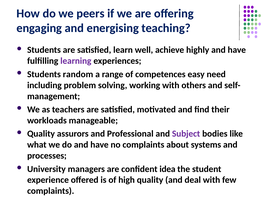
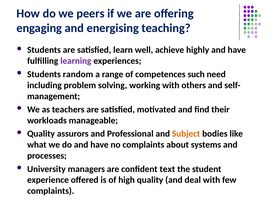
easy: easy -> such (196, 74)
Subject colour: purple -> orange (186, 134)
idea: idea -> text (167, 169)
